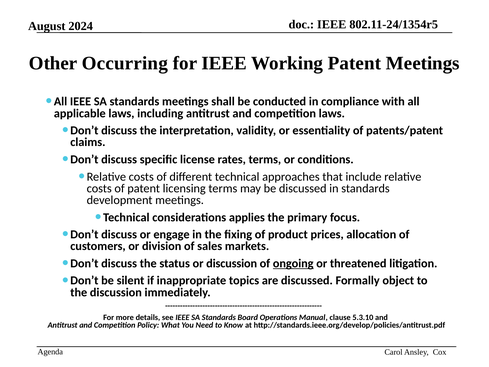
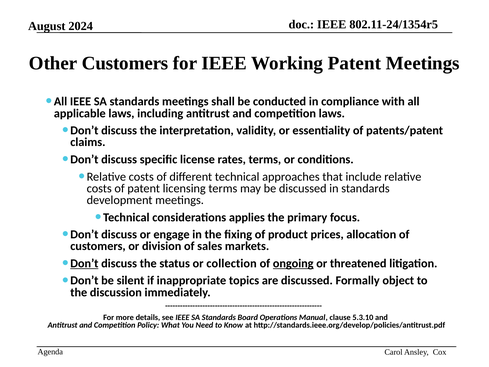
Other Occurring: Occurring -> Customers (125, 63)
Don’t underline: none -> present (84, 263)
or discussion: discussion -> collection (232, 263)
